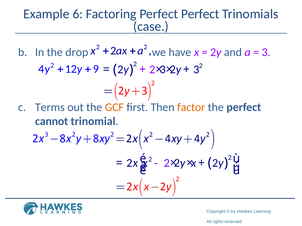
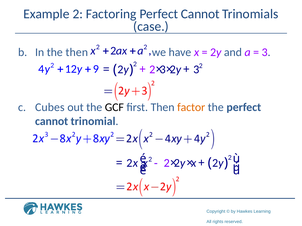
Example 6: 6 -> 2 (78, 14)
Factoring Perfect Perfect: Perfect -> Cannot (200, 14)
the drop: drop -> then (77, 52)
Terms: Terms -> Cubes (50, 107)
GCF colour: orange -> black (114, 107)
